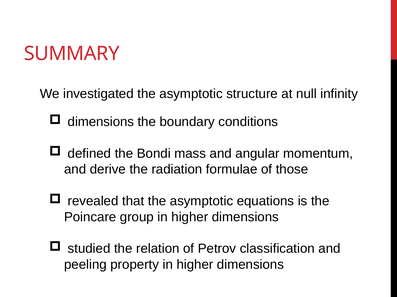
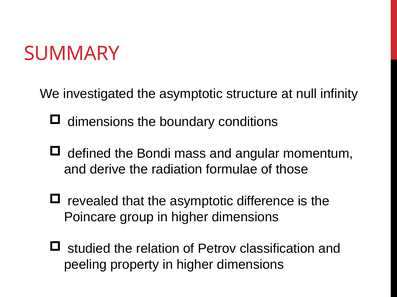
equations: equations -> difference (265, 202)
